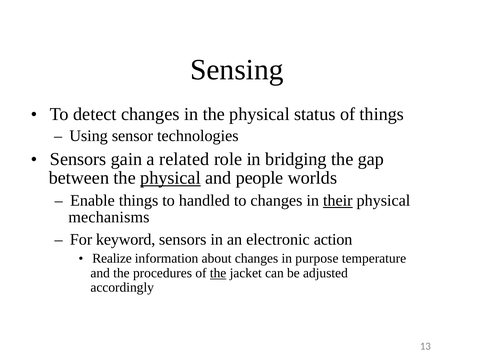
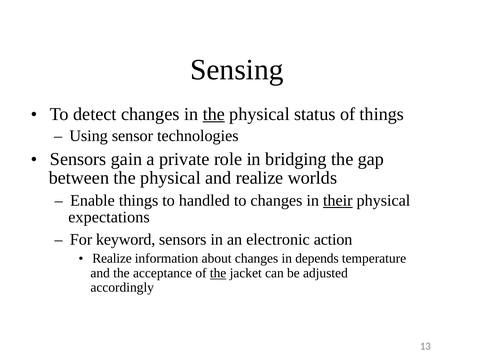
the underline: none -> present (214, 114)
related: related -> private (184, 159)
physical underline: present -> none (170, 178)
and people: people -> realize (260, 178)
mechanisms: mechanisms -> expectations (109, 217)
purpose: purpose -> depends (317, 258)
procedures: procedures -> acceptance (162, 273)
